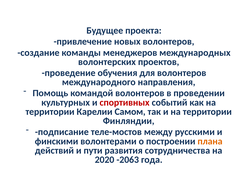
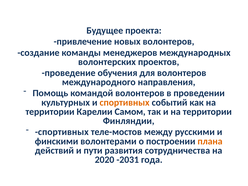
спортивных colour: red -> orange (125, 102)
подписание: подписание -> спортивных (62, 132)
-2063: -2063 -> -2031 (128, 160)
